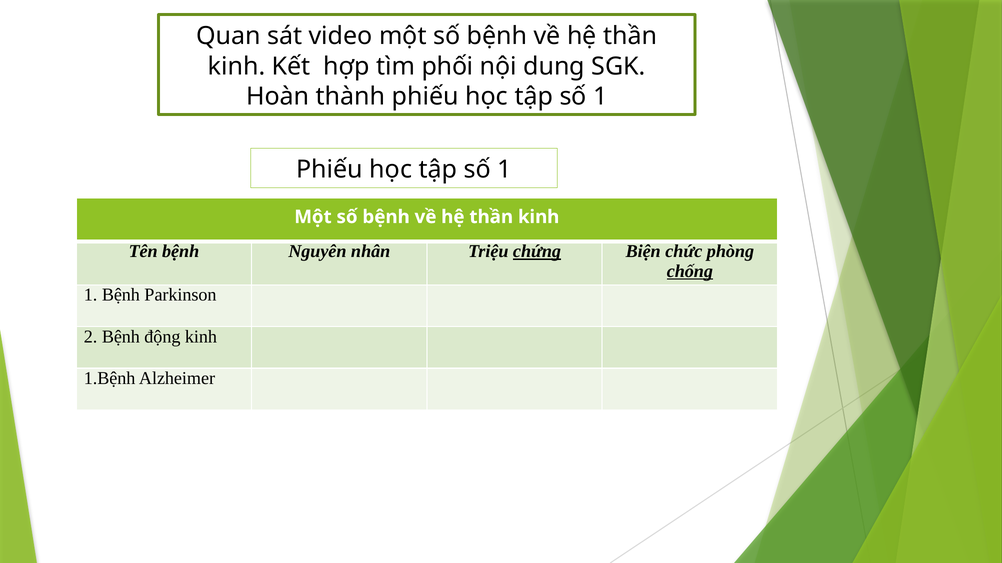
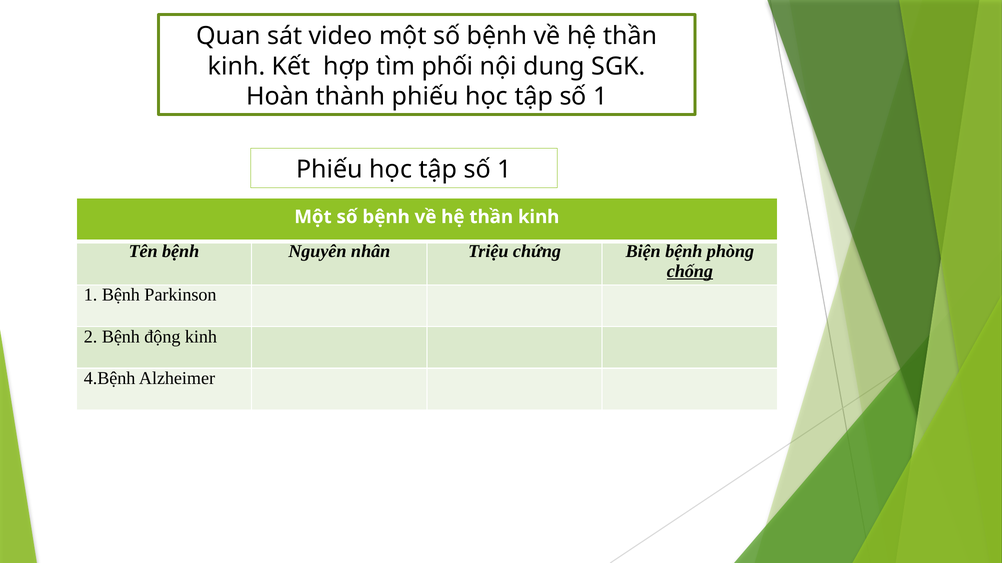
chứng underline: present -> none (537, 252)
Biện chức: chức -> bệnh (684, 252)
1.Bệnh: 1.Bệnh -> 4.Bệnh (110, 379)
